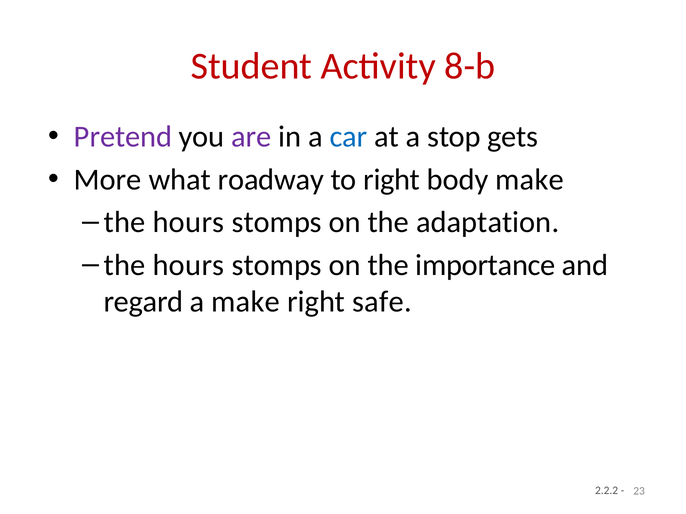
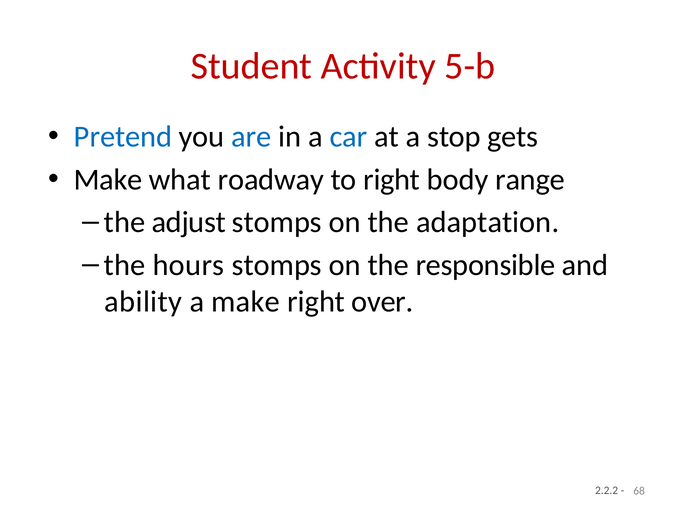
8-b: 8-b -> 5-b (470, 66)
Pretend colour: purple -> blue (123, 137)
are colour: purple -> blue (251, 137)
More: More -> Make (108, 180)
body make: make -> range (530, 180)
hours: hours -> adjust (189, 223)
importance: importance -> responsible (485, 265)
regard: regard -> ability (143, 302)
safe: safe -> over (382, 302)
23: 23 -> 68 (639, 491)
